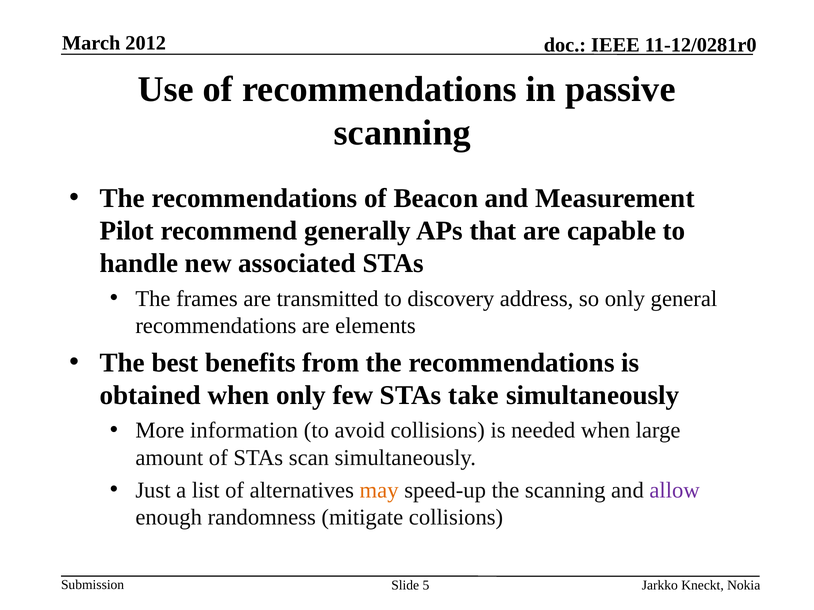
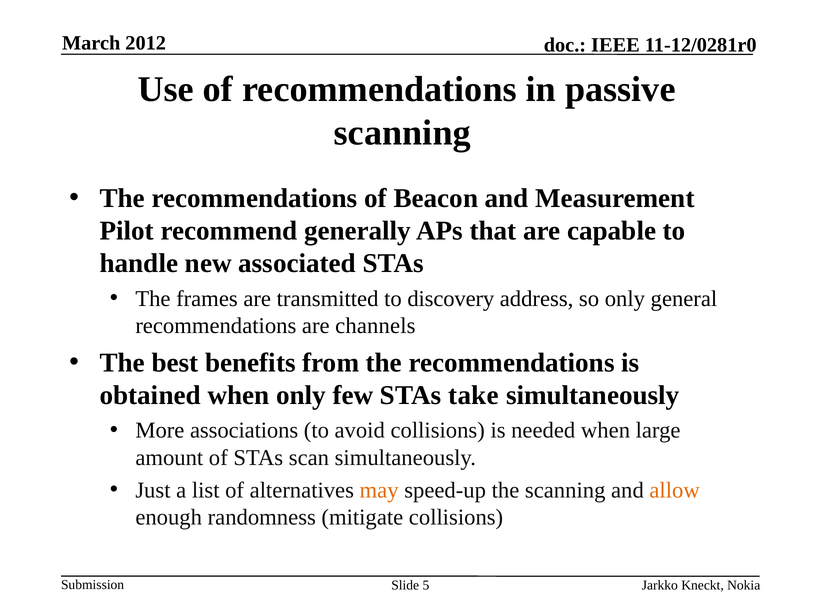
elements: elements -> channels (375, 326)
information: information -> associations (244, 431)
allow colour: purple -> orange (675, 491)
